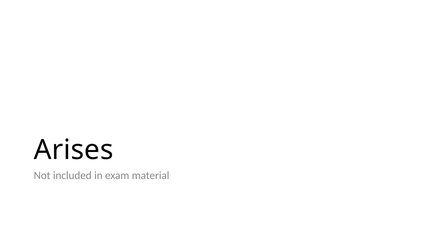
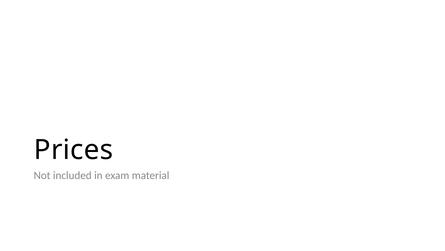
Arises: Arises -> Prices (74, 150)
